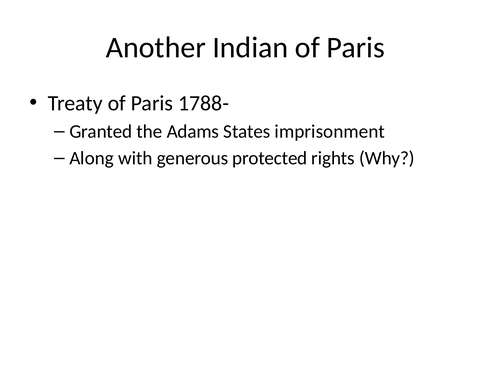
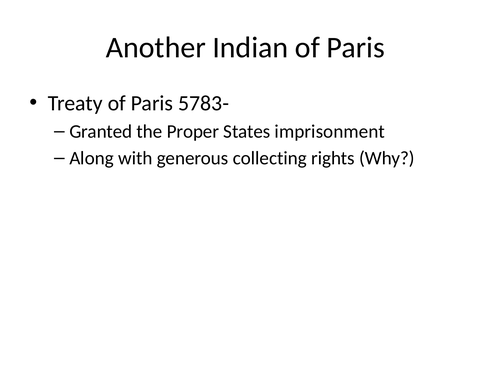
1788-: 1788- -> 5783- (204, 103)
Adams: Adams -> Proper (193, 131)
protected: protected -> collecting (270, 158)
